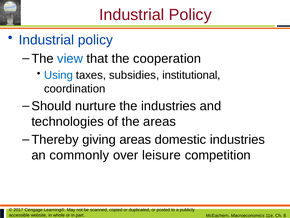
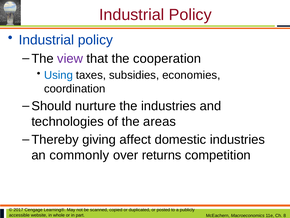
view colour: blue -> purple (70, 58)
institutional: institutional -> economies (191, 75)
giving areas: areas -> affect (135, 139)
leisure: leisure -> returns (162, 155)
